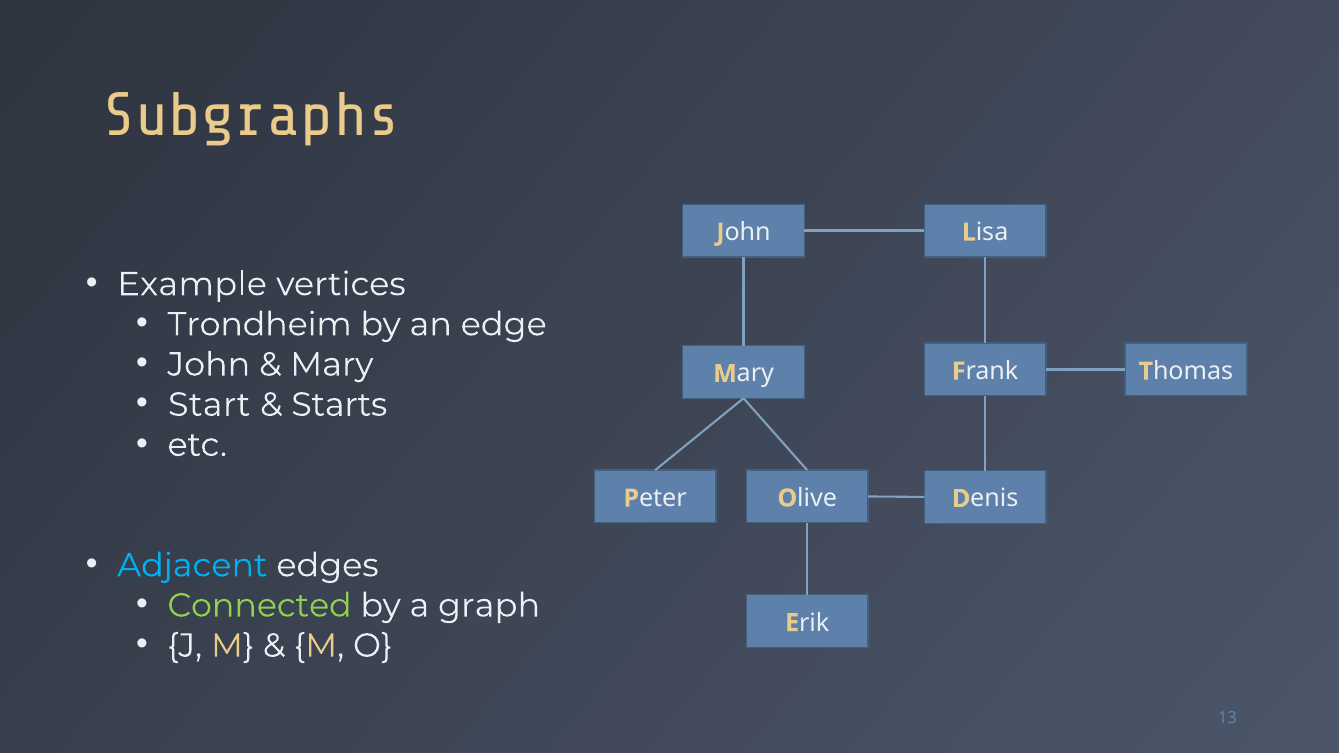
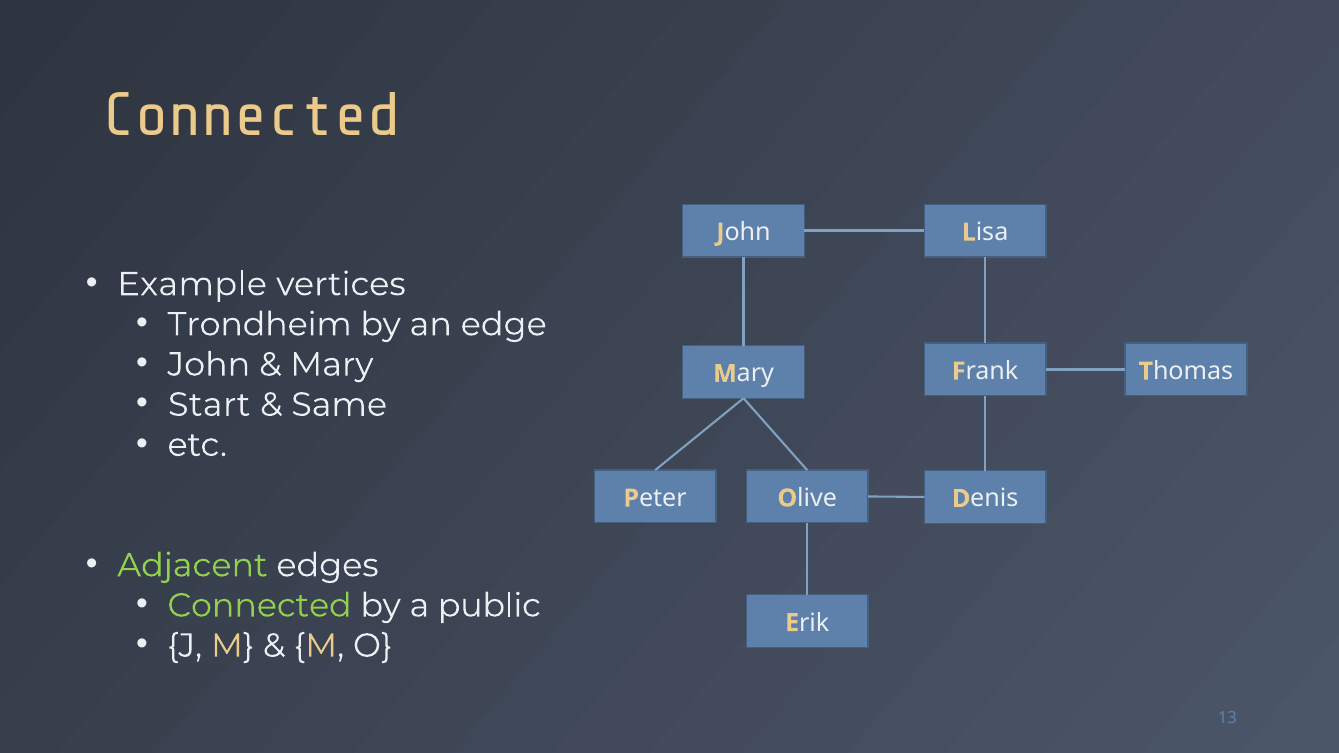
Subgraphs: Subgraphs -> Connected (251, 115)
Starts: Starts -> Same (339, 405)
Adjacent colour: light blue -> light green (192, 566)
graph: graph -> public (489, 606)
